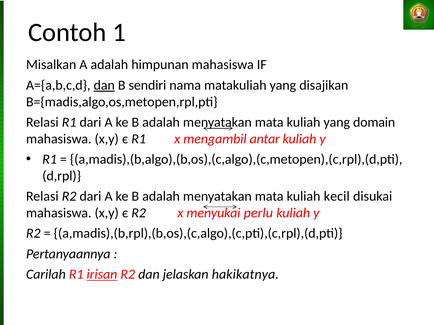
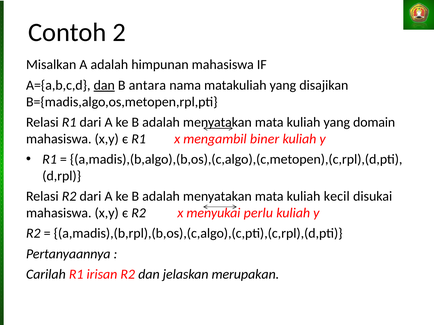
1: 1 -> 2 (119, 32)
sendiri: sendiri -> antara (147, 85)
antar: antar -> biner (265, 139)
irisan underline: present -> none (102, 275)
hakikatnya: hakikatnya -> merupakan (245, 275)
